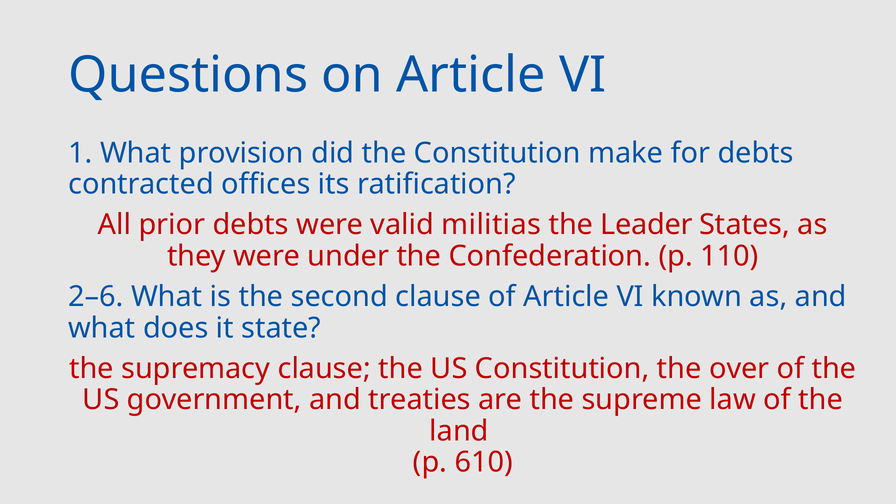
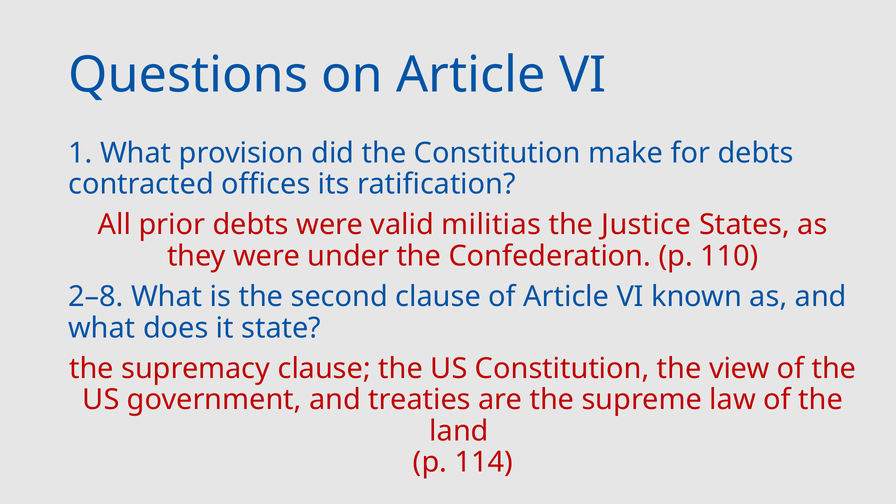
Leader: Leader -> Justice (646, 225)
2–6: 2–6 -> 2–8 (96, 297)
over: over -> view (739, 369)
610: 610 -> 114 (484, 462)
